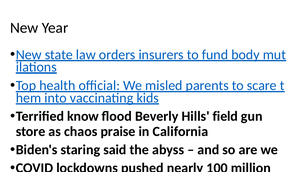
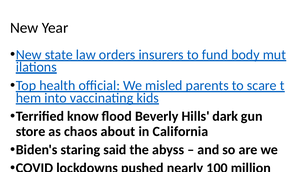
field: field -> dark (225, 116)
praise: praise -> about (118, 131)
